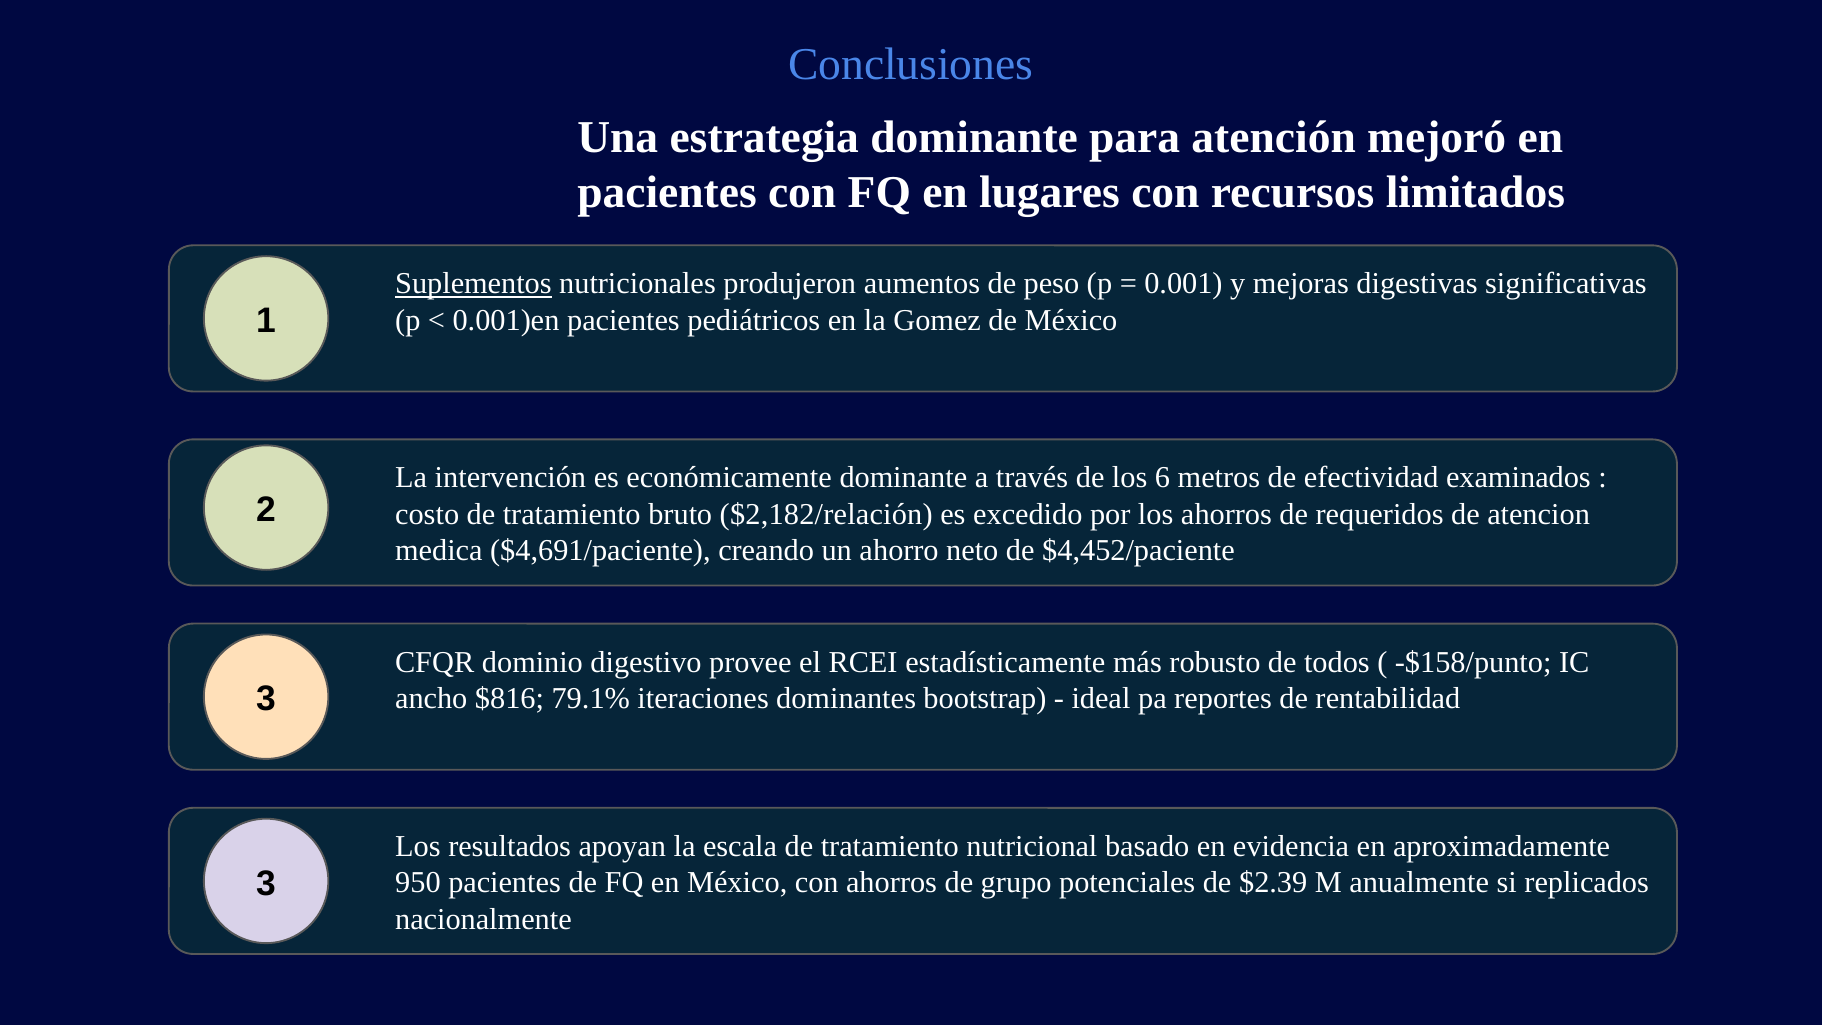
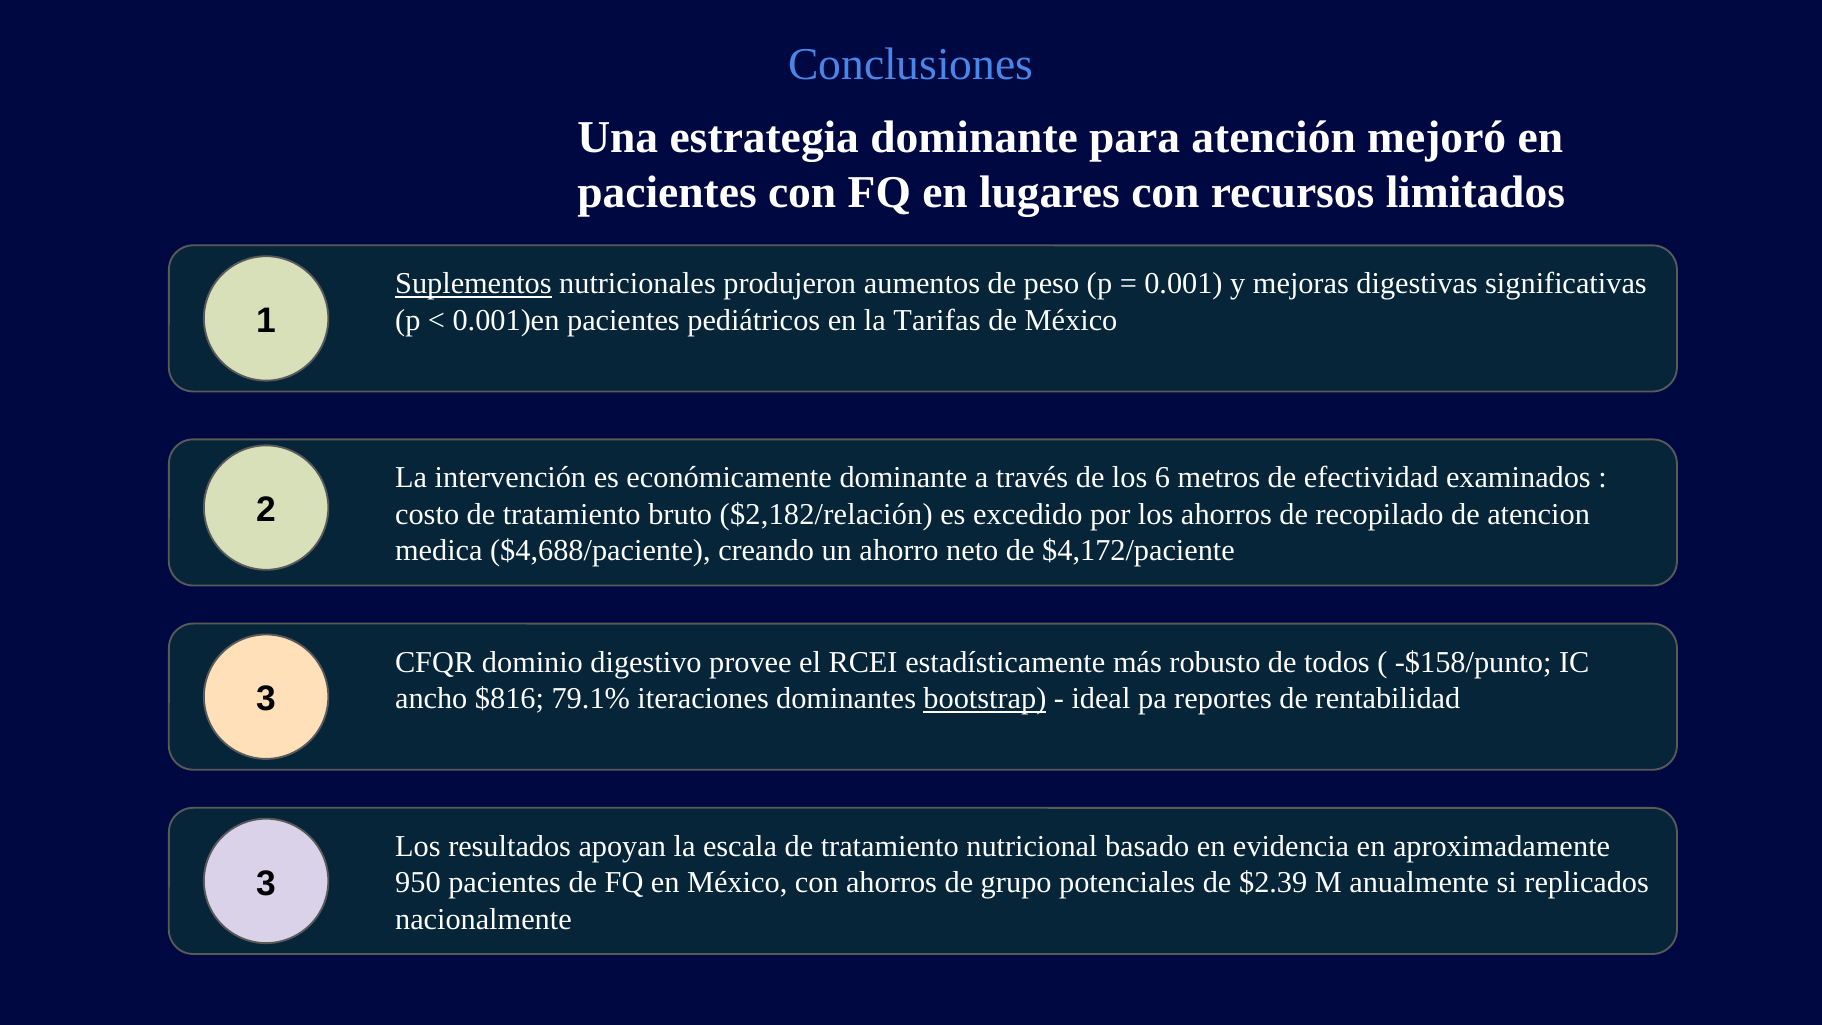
Gomez: Gomez -> Tarifas (937, 320)
requeridos: requeridos -> recopilado (1380, 514)
$4,691/paciente: $4,691/paciente -> $4,688/paciente (600, 551)
$4,452/paciente: $4,452/paciente -> $4,172/paciente (1139, 551)
bootstrap underline: none -> present (985, 699)
